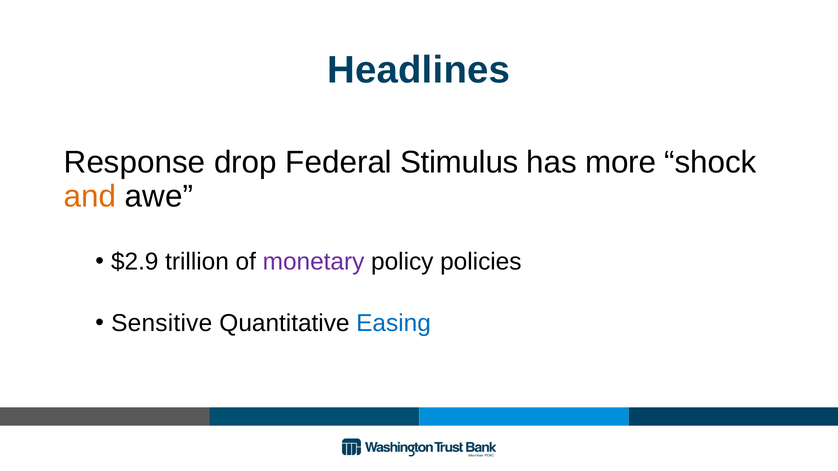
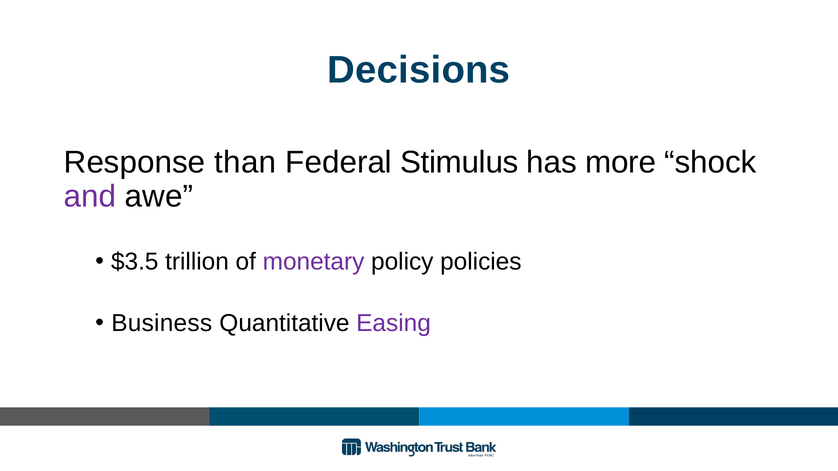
Headlines: Headlines -> Decisions (419, 70)
drop: drop -> than (245, 162)
and colour: orange -> purple (90, 196)
$2.9: $2.9 -> $3.5 (135, 262)
Sensitive: Sensitive -> Business (162, 323)
Easing colour: blue -> purple (394, 323)
